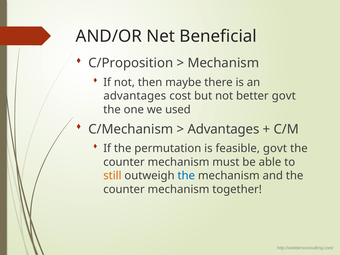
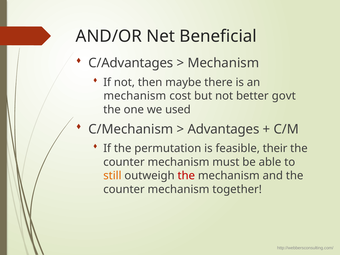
C/Proposition: C/Proposition -> C/Advantages (131, 63)
advantages: advantages -> mechanism (135, 96)
feasible govt: govt -> their (275, 148)
the colour: blue -> red (186, 176)
